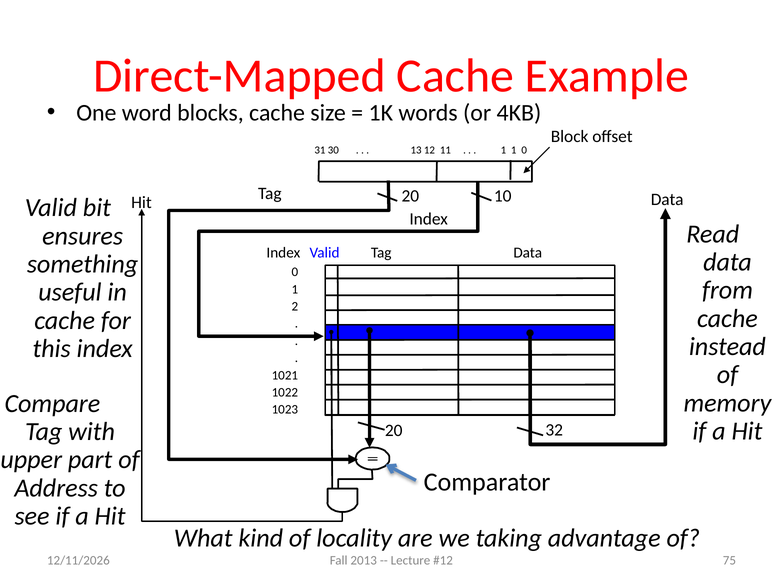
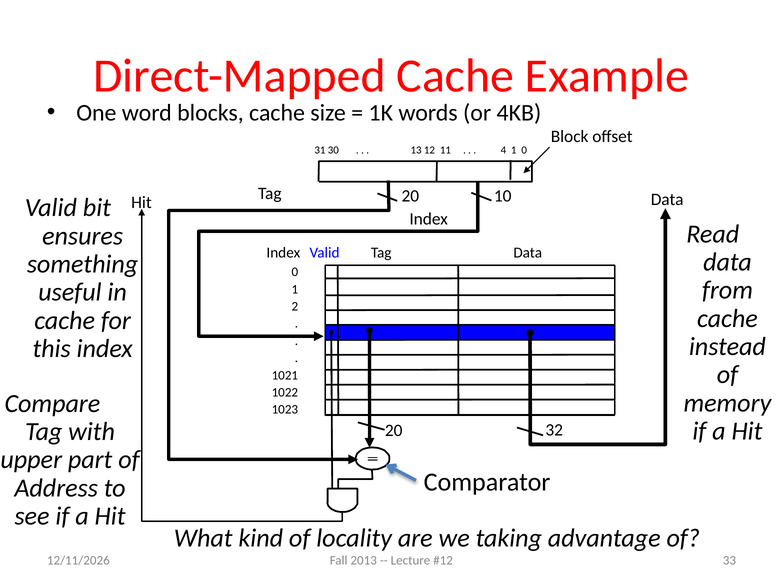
1: 1 -> 4 (503, 150)
75: 75 -> 33 (729, 561)
